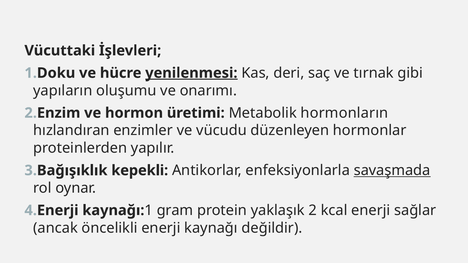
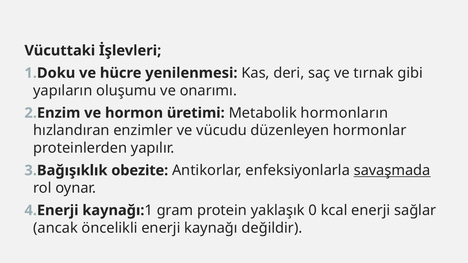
yenilenmesi underline: present -> none (191, 73)
kepekli: kepekli -> obezite (140, 171)
2: 2 -> 0 (313, 211)
